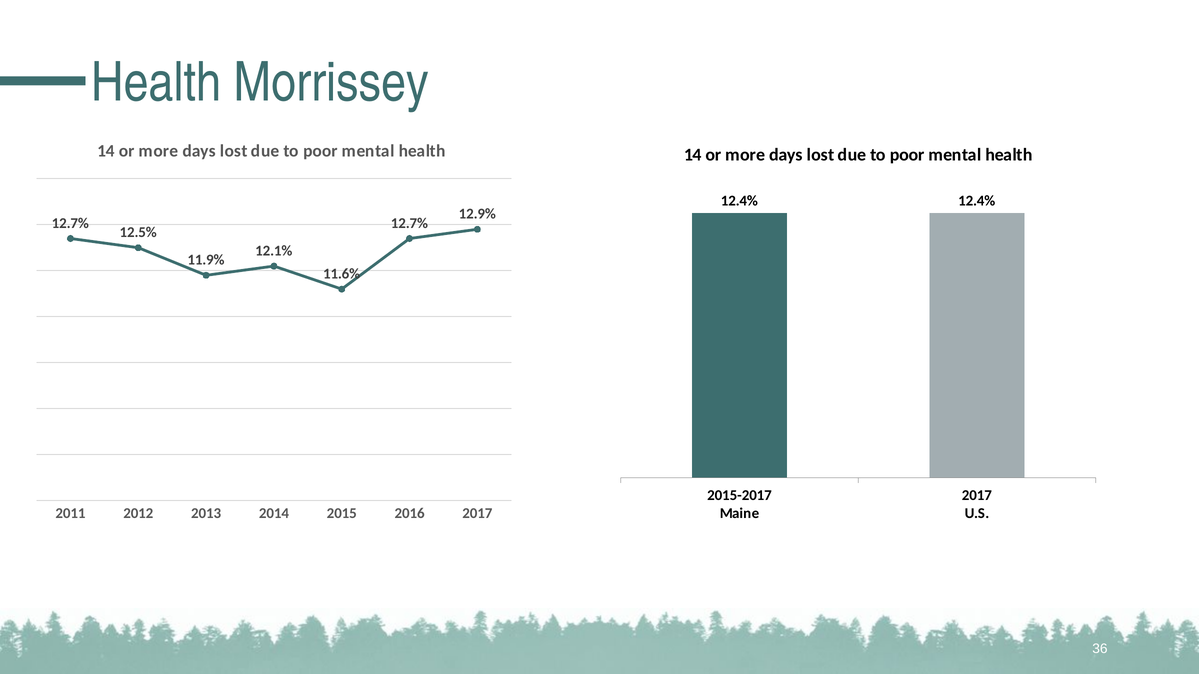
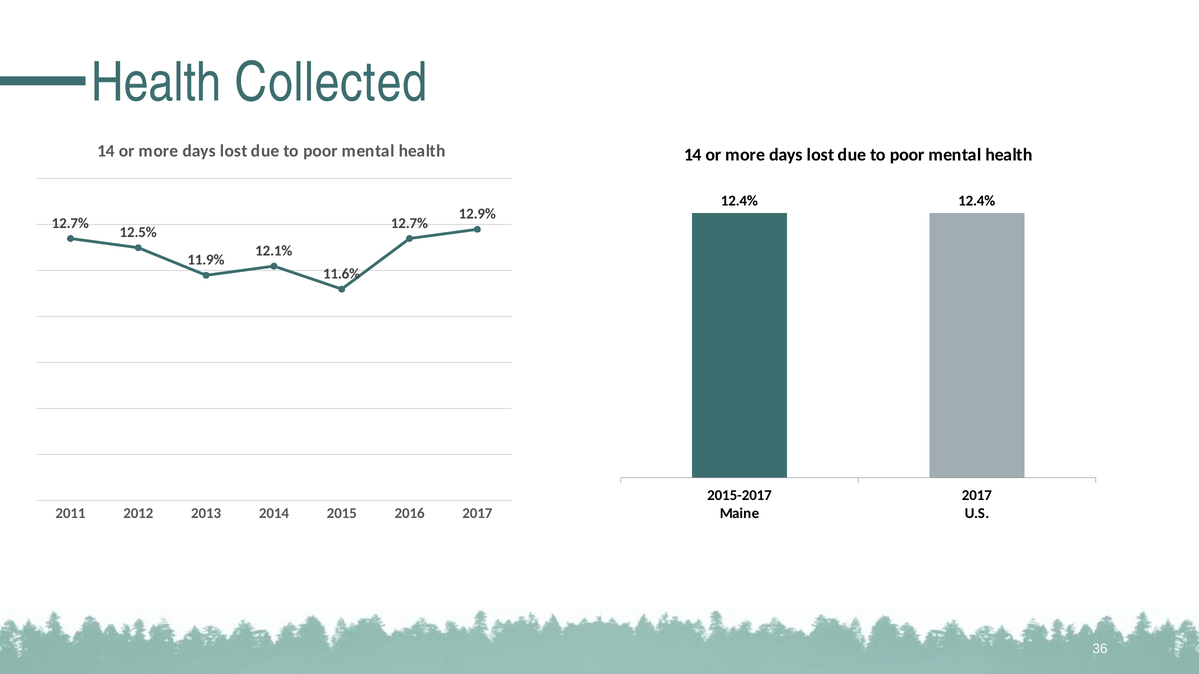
Morrissey: Morrissey -> Collected (331, 83)
